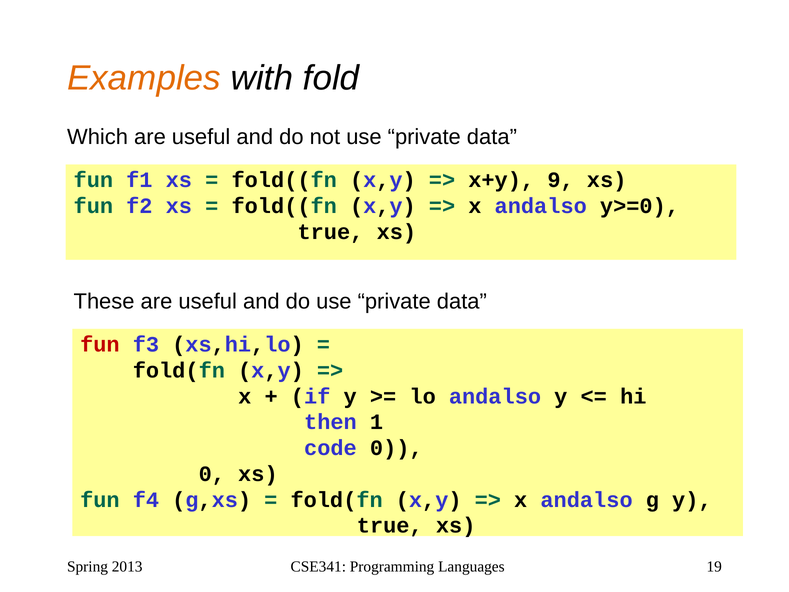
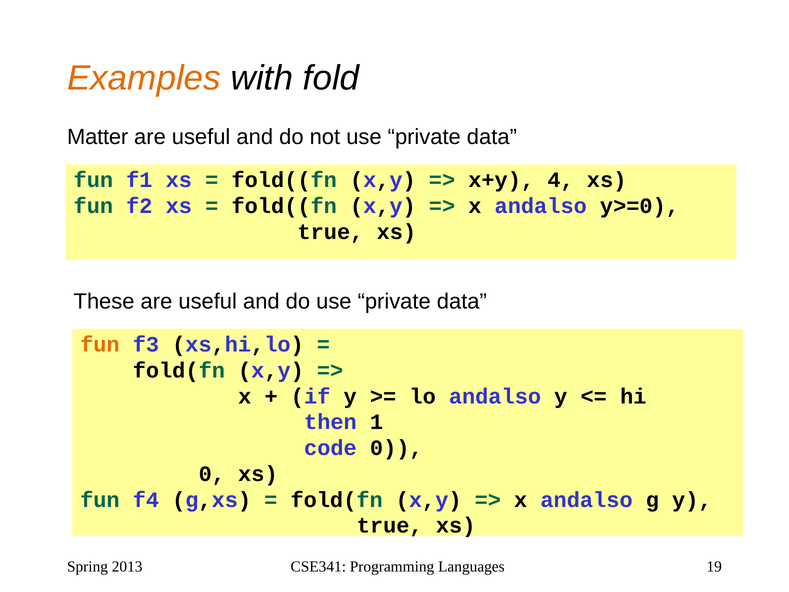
Which: Which -> Matter (98, 137)
9: 9 -> 4 (561, 180)
fun colour: red -> orange (100, 344)
